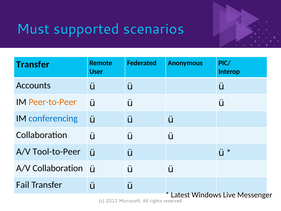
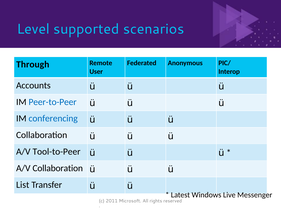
Must: Must -> Level (33, 29)
Transfer: Transfer -> Through (33, 64)
Peer-to-Peer colour: orange -> blue (53, 102)
Fail: Fail -> List (23, 185)
